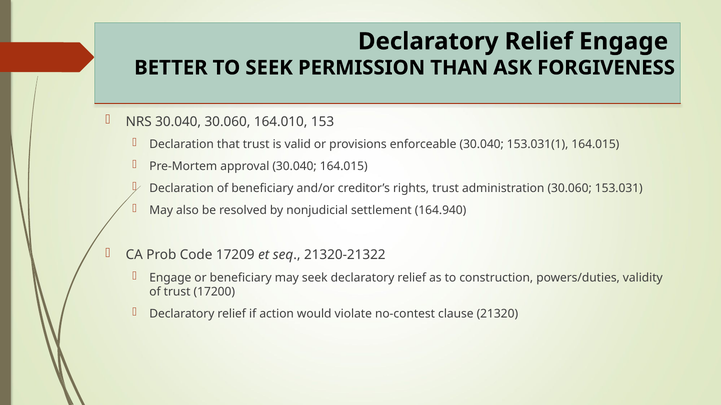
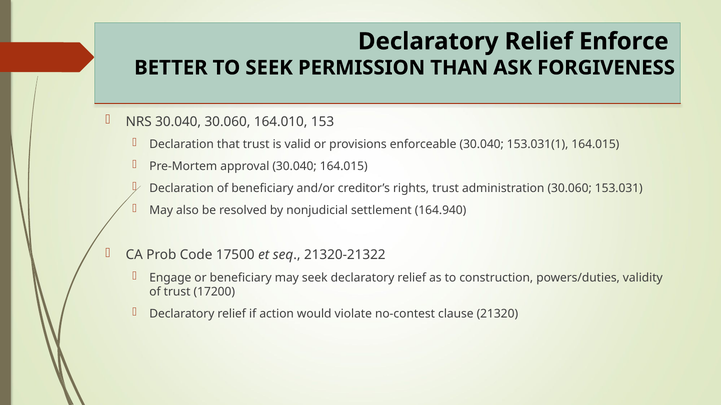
Relief Engage: Engage -> Enforce (624, 41)
17209: 17209 -> 17500 (235, 255)
